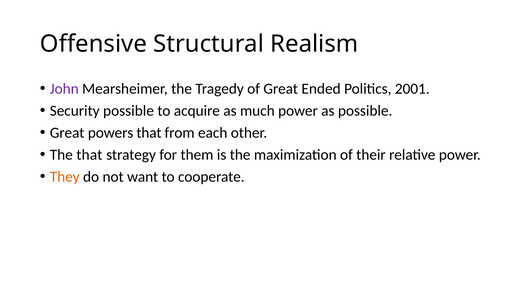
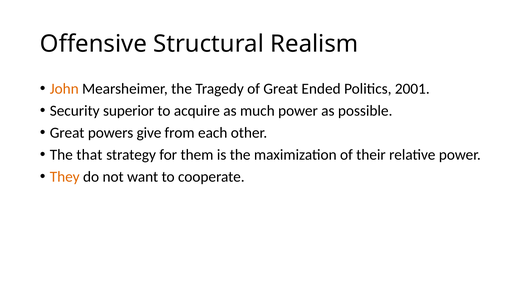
John colour: purple -> orange (64, 89)
Security possible: possible -> superior (129, 111)
powers that: that -> give (149, 133)
